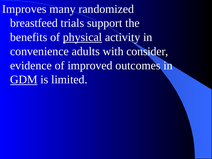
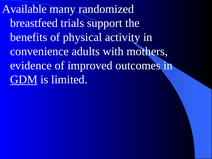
Improves: Improves -> Available (24, 9)
physical underline: present -> none (83, 37)
consider: consider -> mothers (147, 51)
